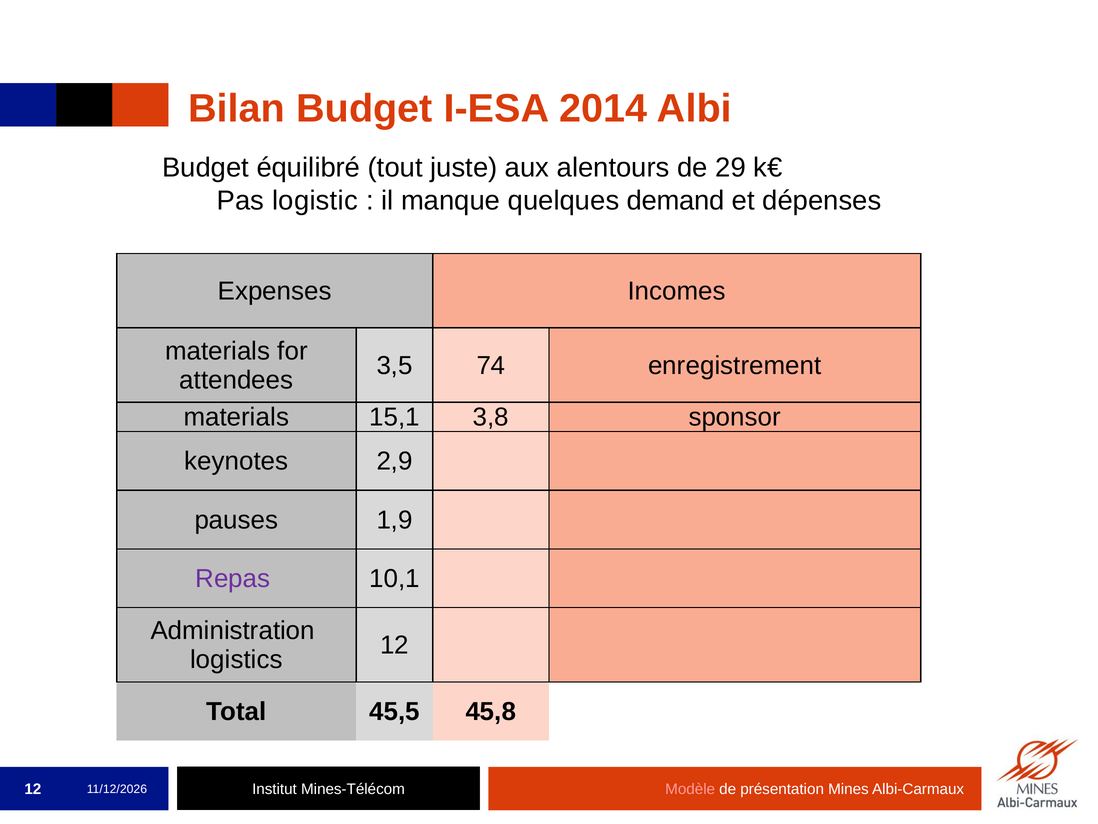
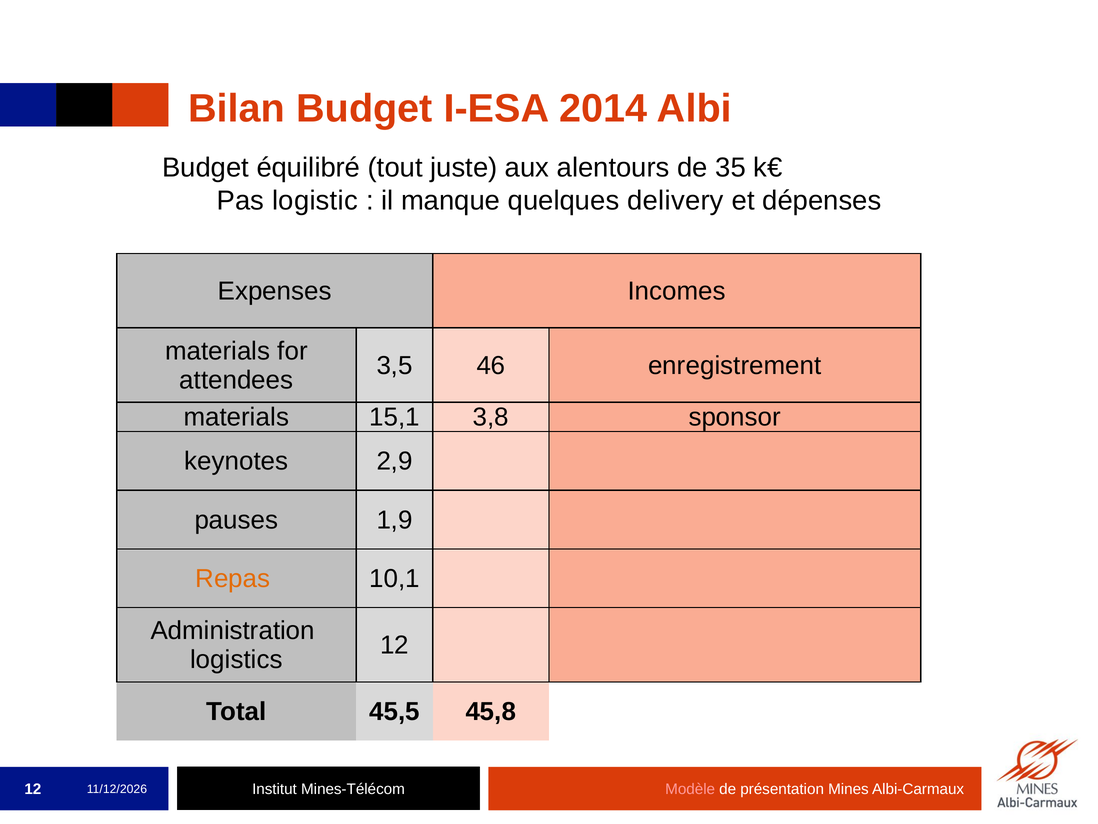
29: 29 -> 35 (730, 167)
demand: demand -> delivery (675, 200)
74: 74 -> 46 (491, 365)
Repas colour: purple -> orange (233, 578)
